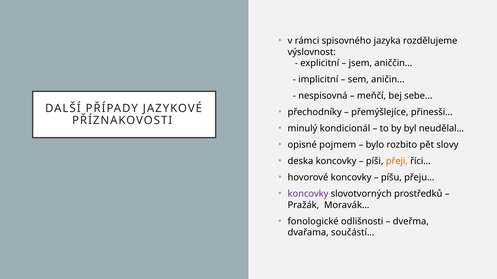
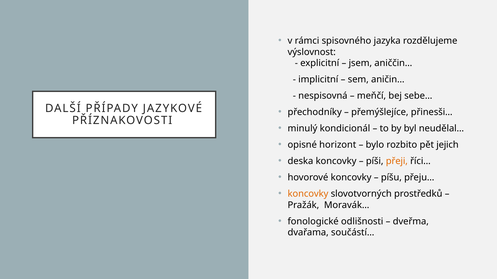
pojmem: pojmem -> horizont (338, 145)
slovy: slovy -> jejich (447, 145)
koncovky colour: purple -> orange (308, 194)
